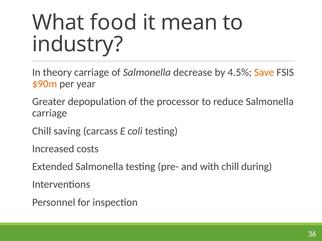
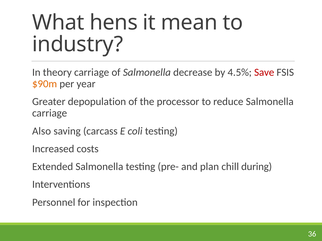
food: food -> hens (114, 23)
Save colour: orange -> red (264, 72)
Chill: Chill -> Also (42, 131)
with: with -> plan (210, 167)
